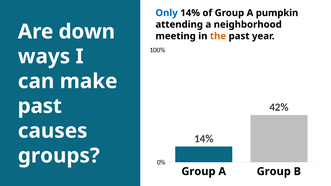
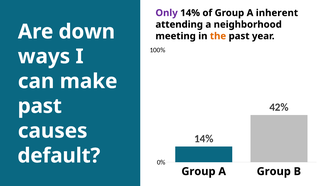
Only colour: blue -> purple (167, 13)
pumpkin: pumpkin -> inherent (277, 13)
groups: groups -> default (59, 156)
